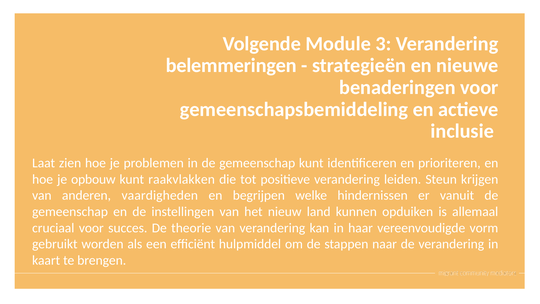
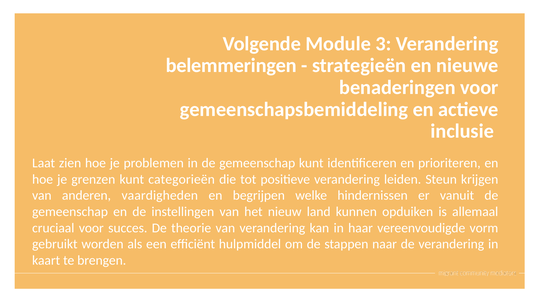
opbouw: opbouw -> grenzen (93, 179)
raakvlakken: raakvlakken -> categorieën (182, 179)
